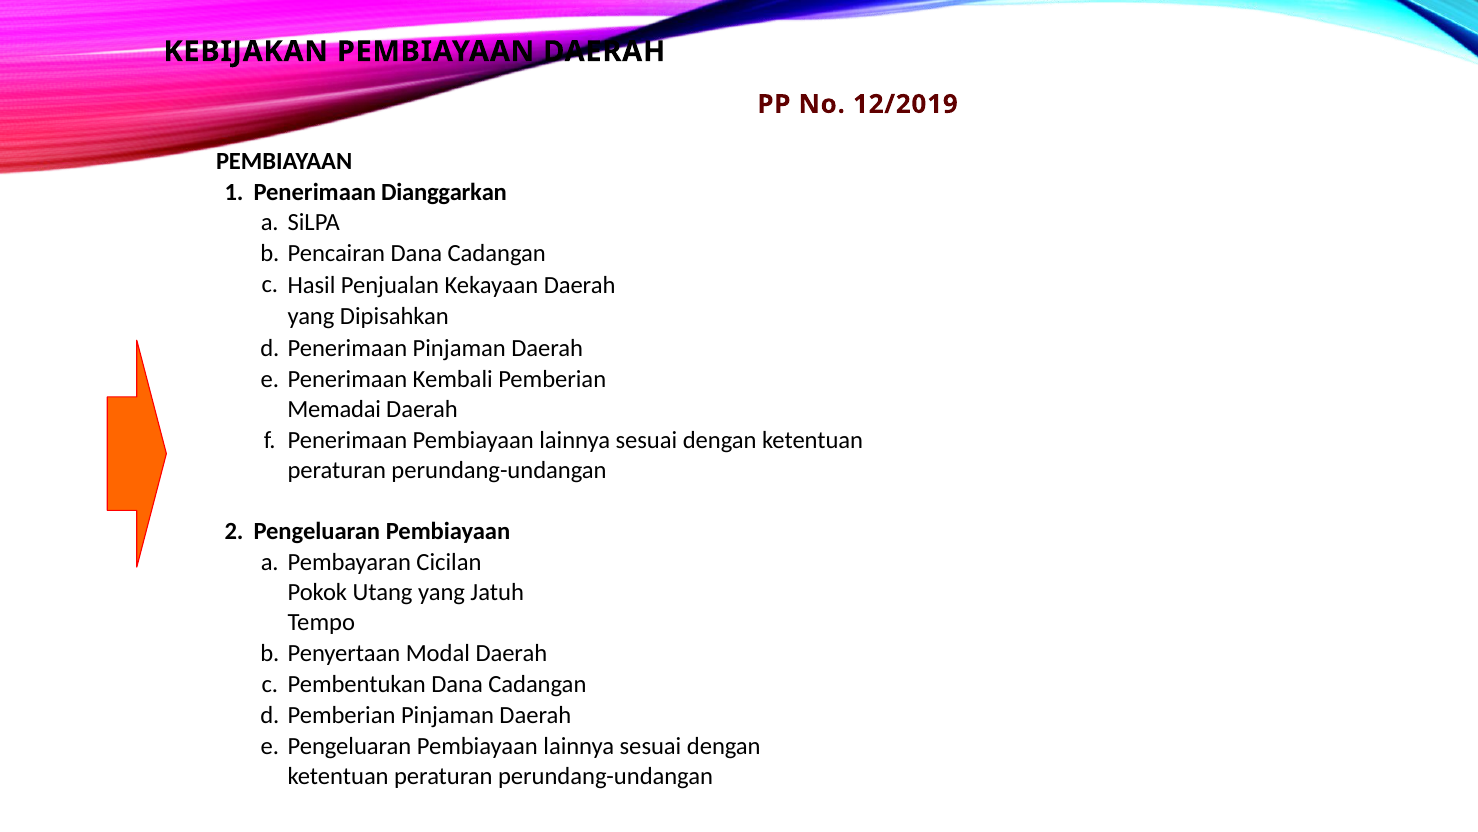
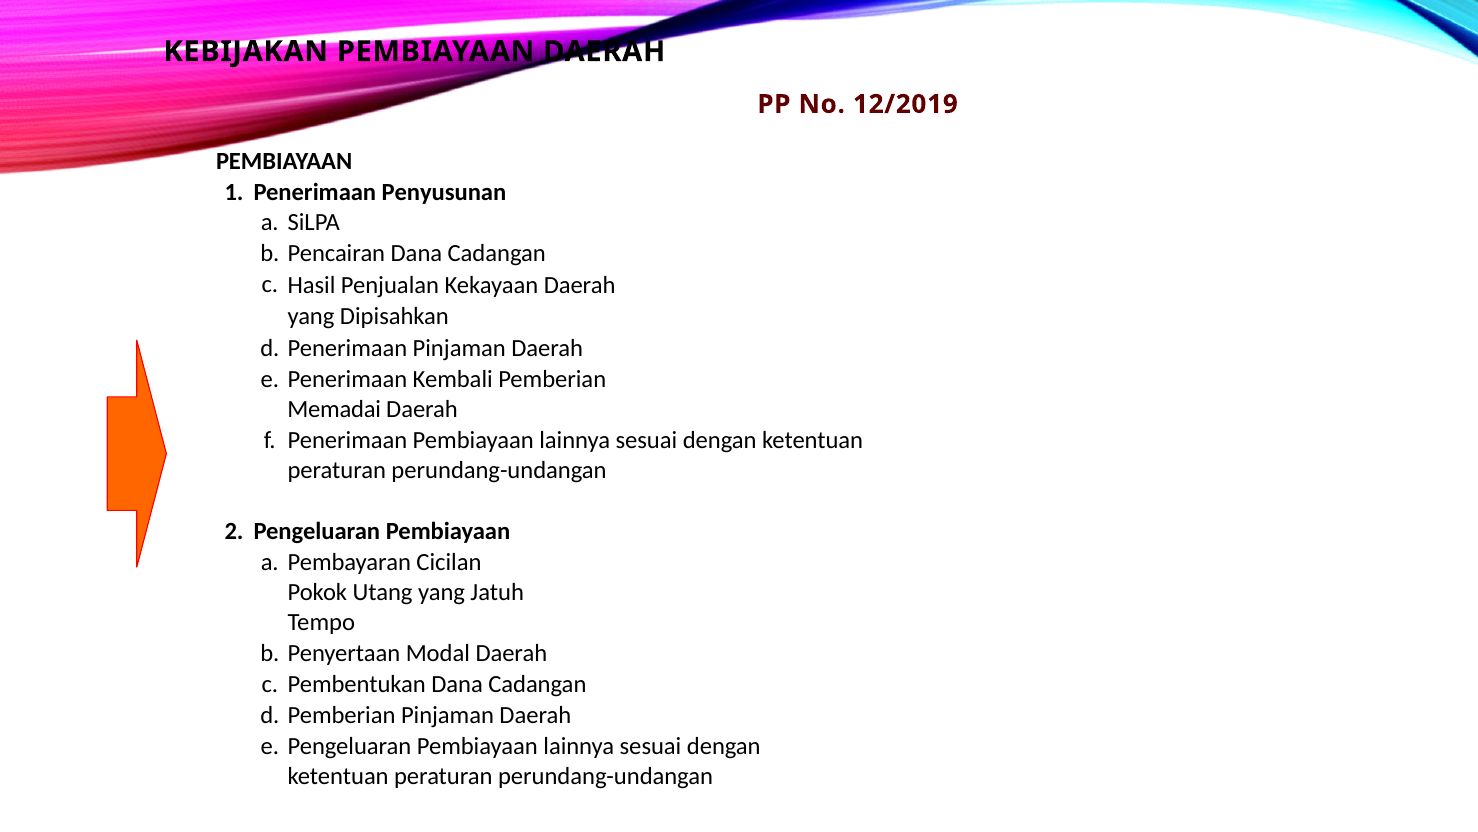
Dianggarkan: Dianggarkan -> Penyusunan (444, 192)
